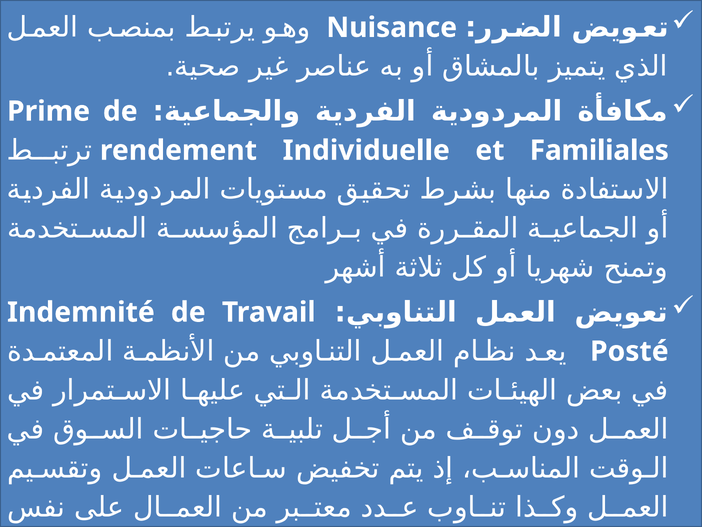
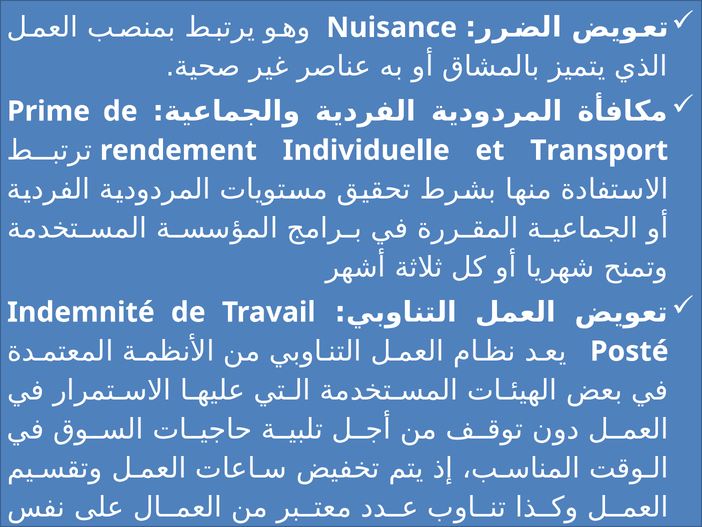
Familiales: Familiales -> Transport (599, 150)
